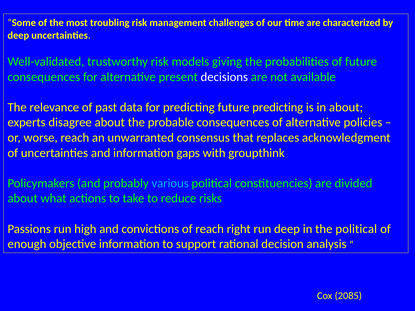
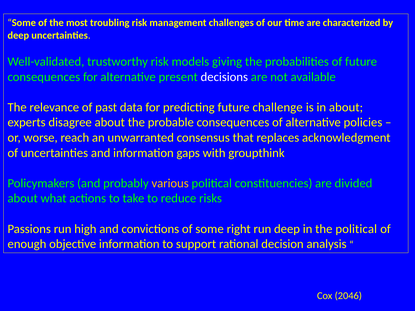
future predicting: predicting -> challenge (278, 107)
various colour: light blue -> yellow (170, 183)
of reach: reach -> some (210, 229)
2085: 2085 -> 2046 (348, 296)
